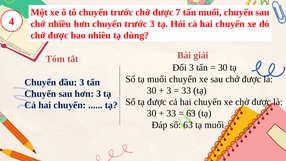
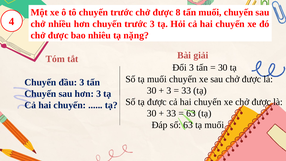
7: 7 -> 8 (178, 12)
dùng: dùng -> nặng (136, 35)
